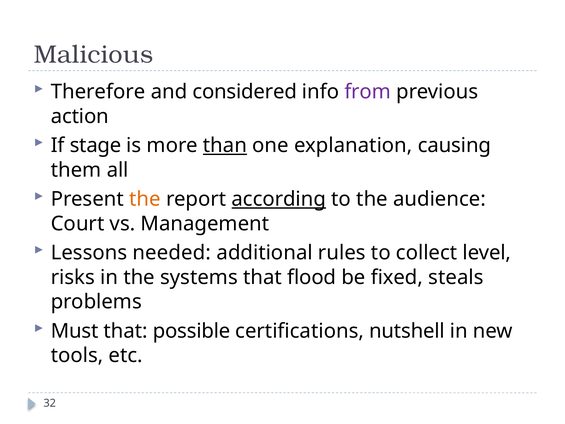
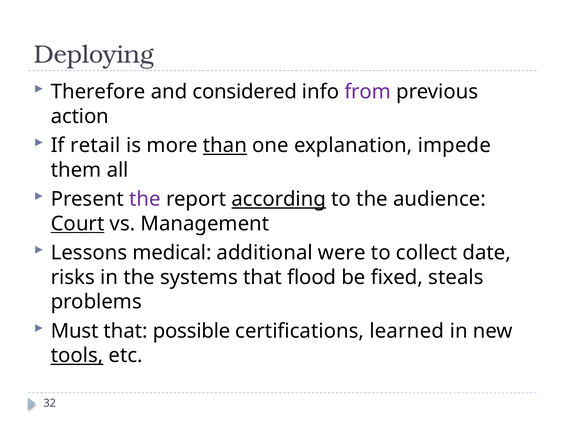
Malicious: Malicious -> Deploying (94, 55)
stage: stage -> retail (95, 145)
causing: causing -> impede (454, 145)
the colour: orange -> purple (145, 199)
Court underline: none -> present (78, 224)
needed: needed -> medical (172, 253)
rules: rules -> were (342, 253)
level: level -> date (487, 253)
nutshell: nutshell -> learned (407, 331)
tools underline: none -> present (77, 355)
